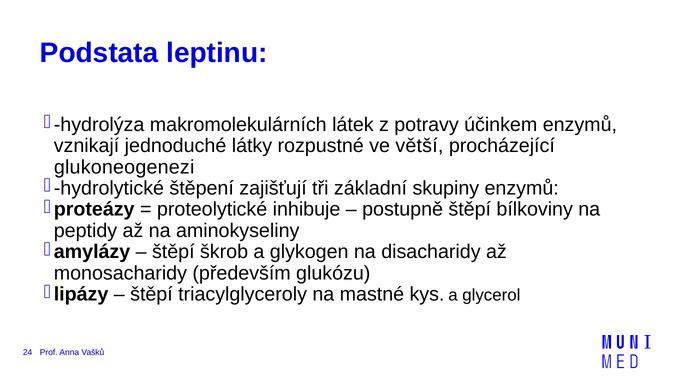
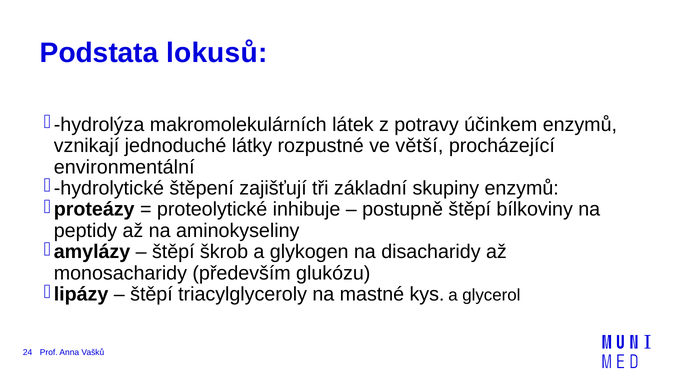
leptinu: leptinu -> lokusů (217, 53)
glukoneogenezi: glukoneogenezi -> environmentální (124, 167)
